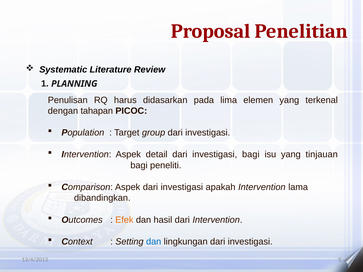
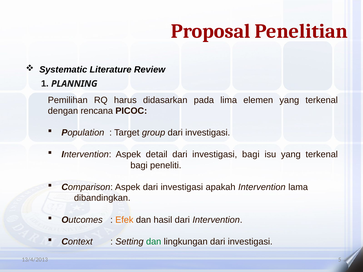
Penulisan: Penulisan -> Pemilihan (68, 100)
tahapan: tahapan -> rencana (97, 111)
isu yang tinjauan: tinjauan -> terkenal (322, 155)
dan colour: blue -> green (154, 242)
